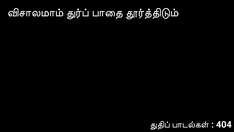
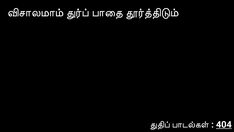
404 underline: none -> present (224, 124)
